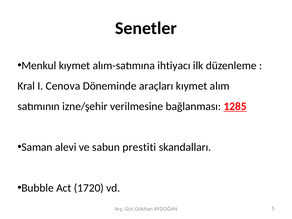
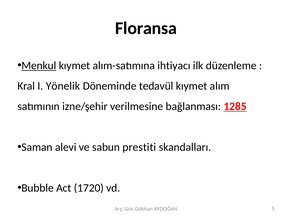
Senetler: Senetler -> Floransa (146, 28)
Menkul underline: none -> present (39, 66)
Cenova: Cenova -> Yönelik (63, 86)
araçları: araçları -> tedavül (156, 86)
